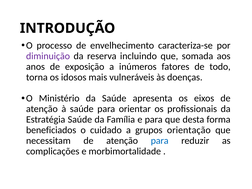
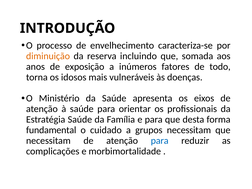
diminuição colour: purple -> orange (48, 56)
beneficiados: beneficiados -> fundamental (51, 130)
grupos orientação: orientação -> necessitam (189, 130)
